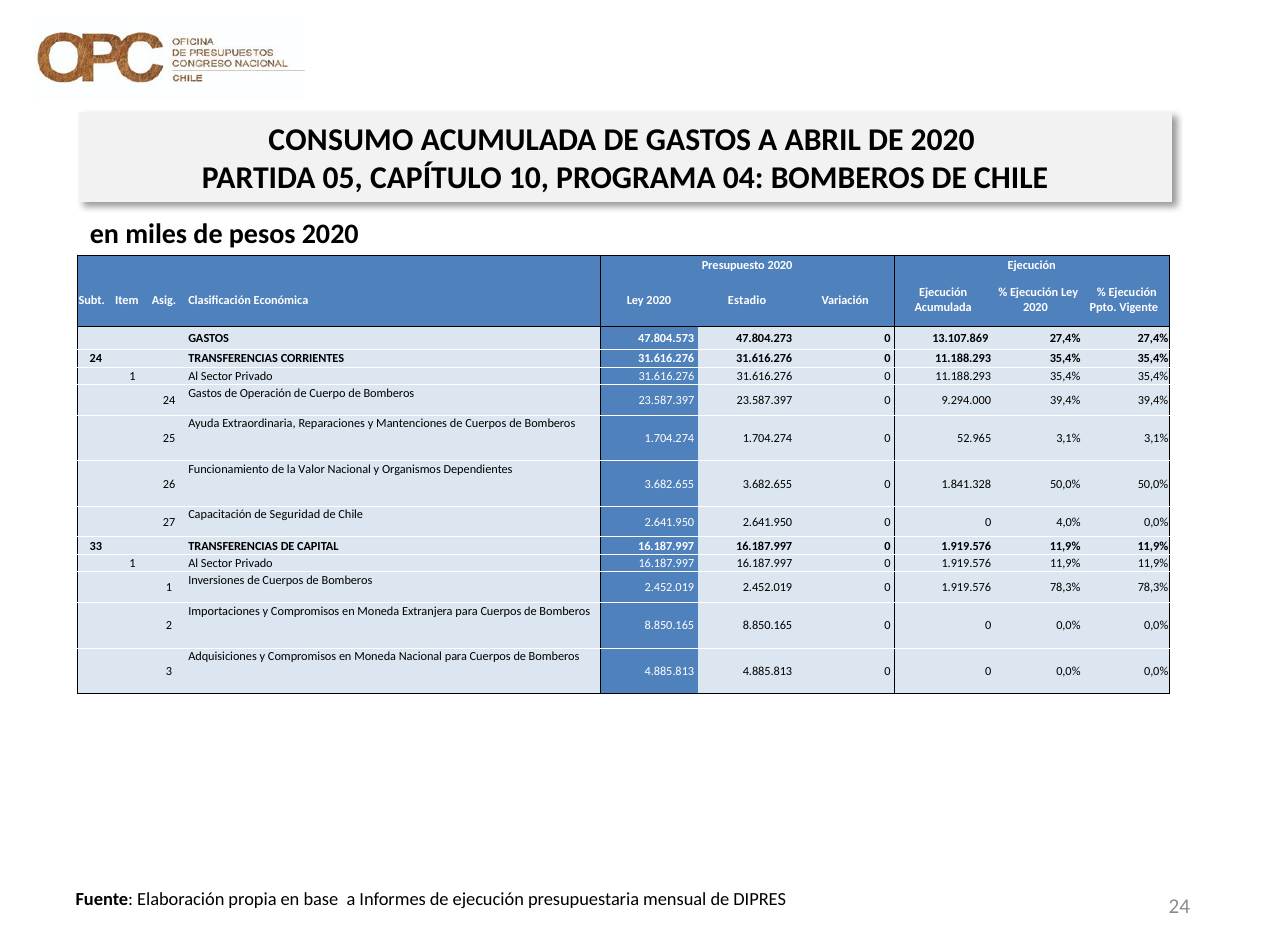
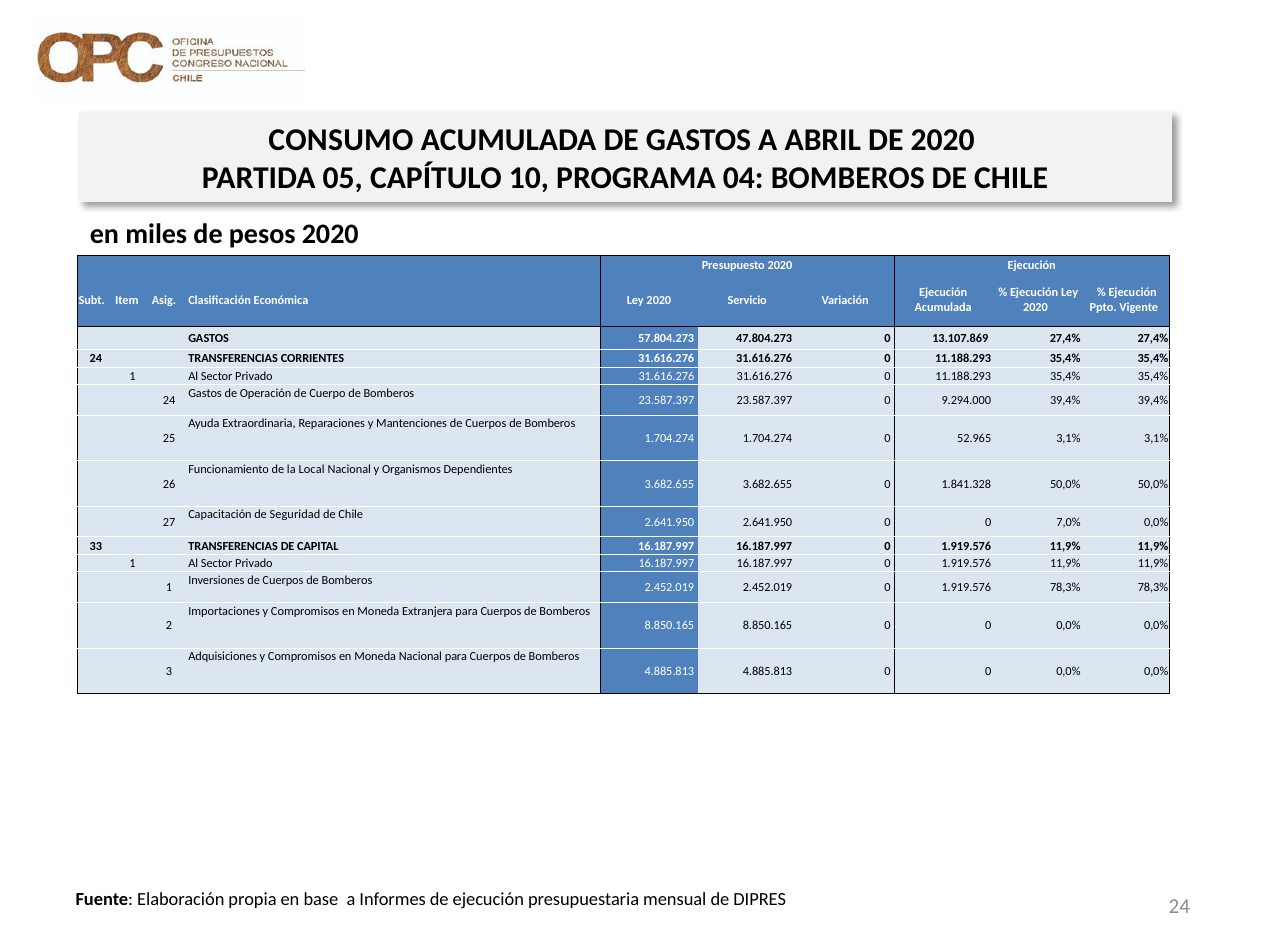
Estadio: Estadio -> Servicio (747, 300)
47.804.573: 47.804.573 -> 57.804.273 (666, 338)
Valor: Valor -> Local (312, 469)
4,0%: 4,0% -> 7,0% (1068, 522)
